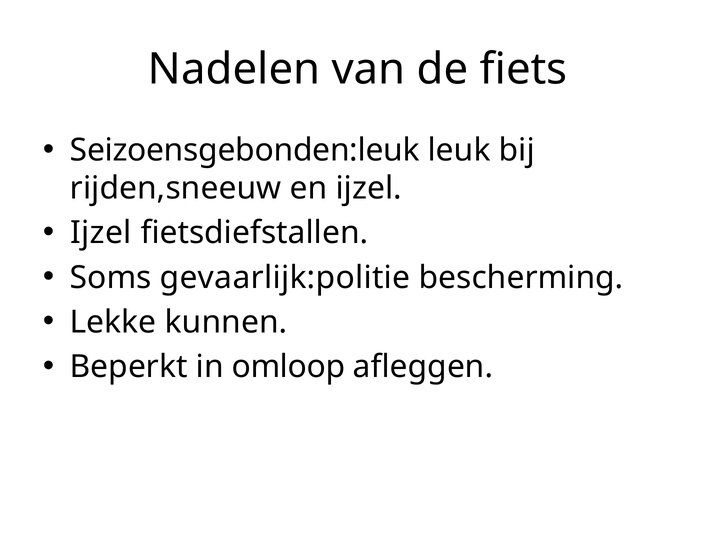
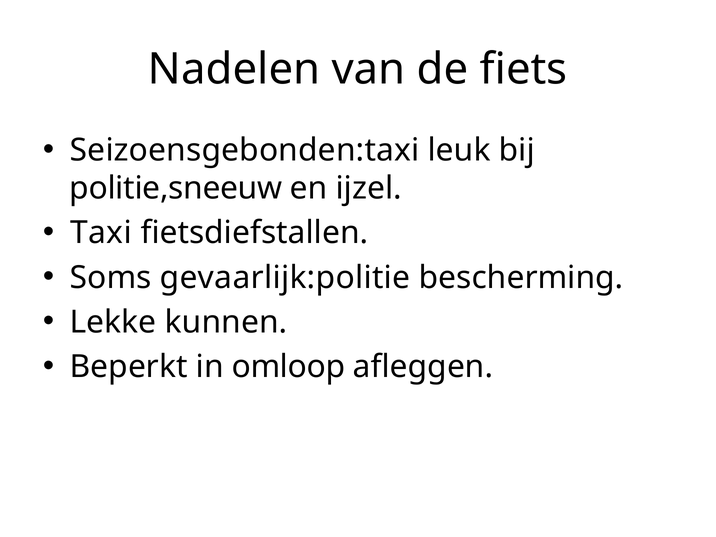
Seizoensgebonden:leuk: Seizoensgebonden:leuk -> Seizoensgebonden:taxi (245, 150)
rijden,sneeuw: rijden,sneeuw -> politie,sneeuw (176, 188)
Ijzel: Ijzel -> Taxi (101, 233)
